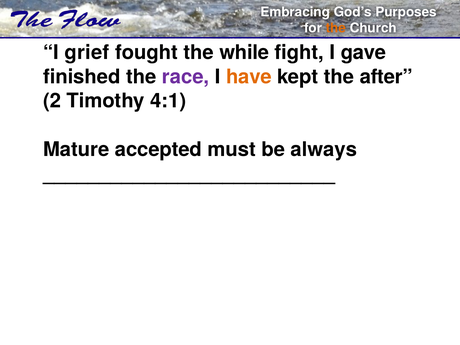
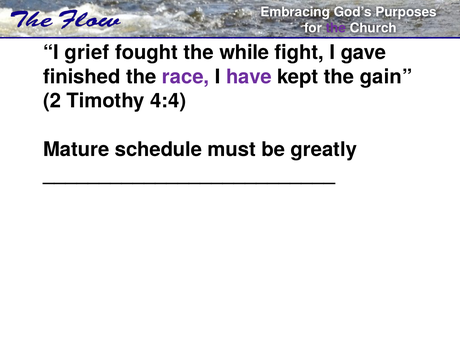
the colour: orange -> purple (336, 28)
have colour: orange -> purple (249, 77)
after: after -> gain (386, 77)
4:1: 4:1 -> 4:4 (168, 101)
accepted: accepted -> schedule (158, 149)
always: always -> greatly (324, 149)
